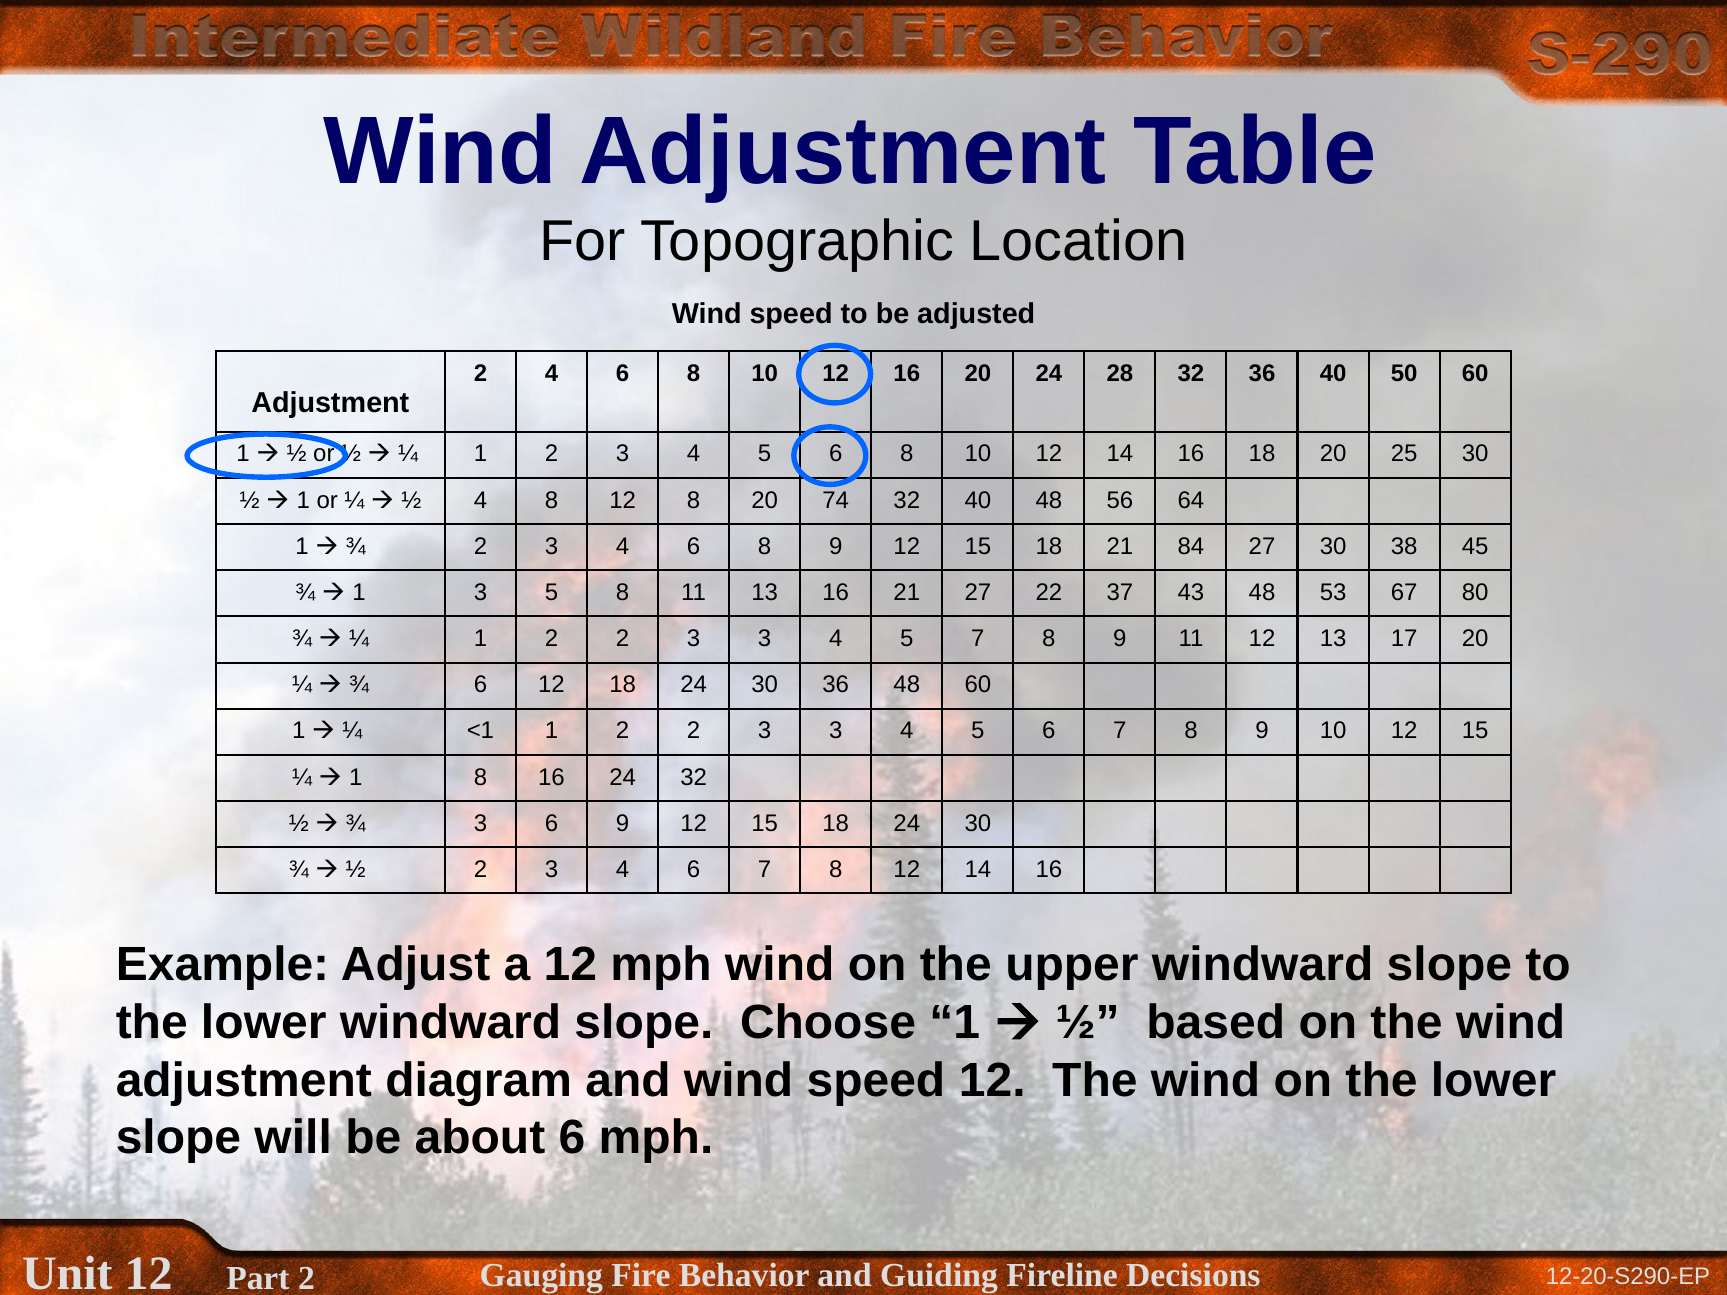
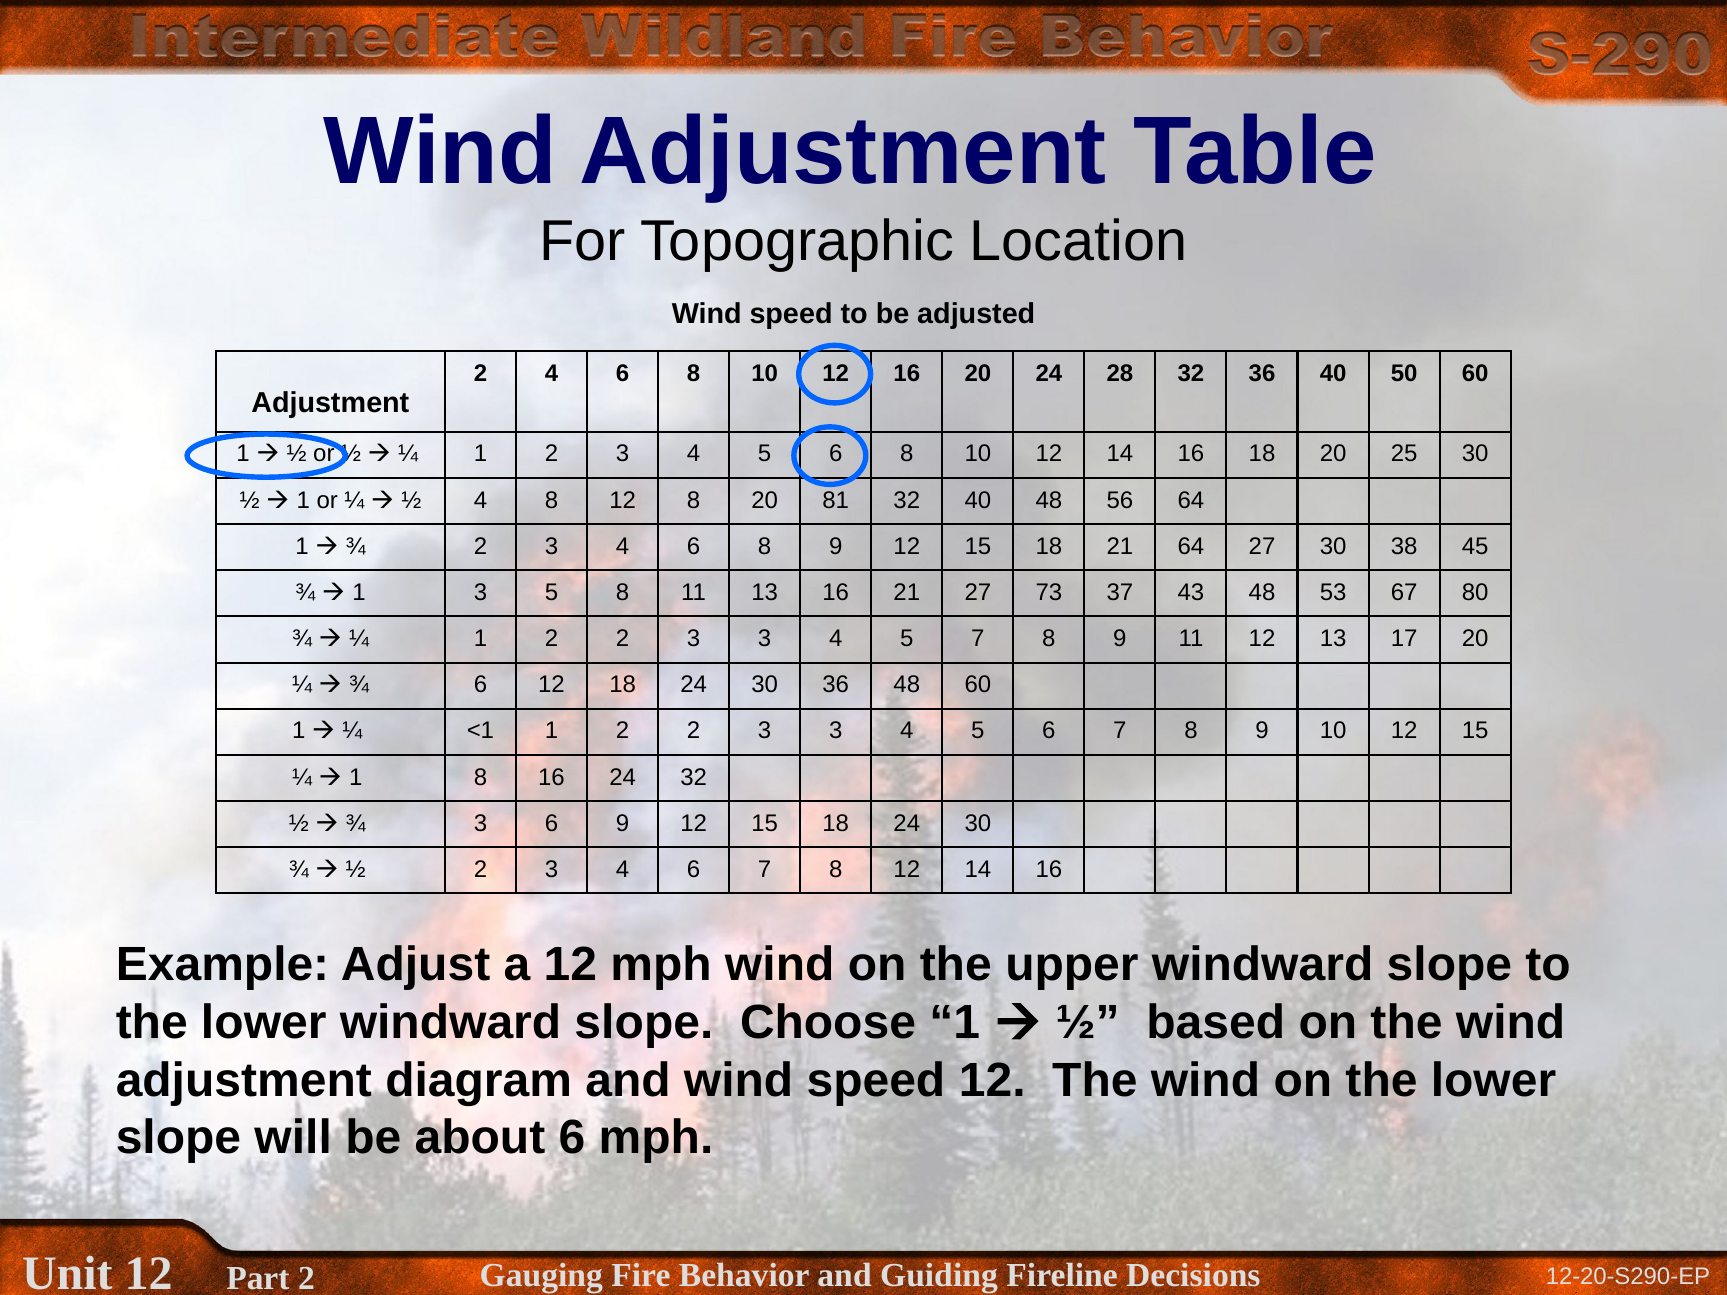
74: 74 -> 81 (836, 500)
21 84: 84 -> 64 (1191, 546)
22: 22 -> 73 (1049, 593)
